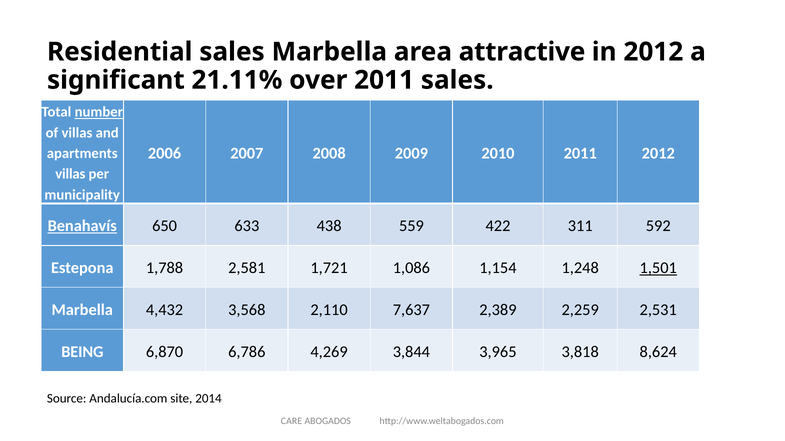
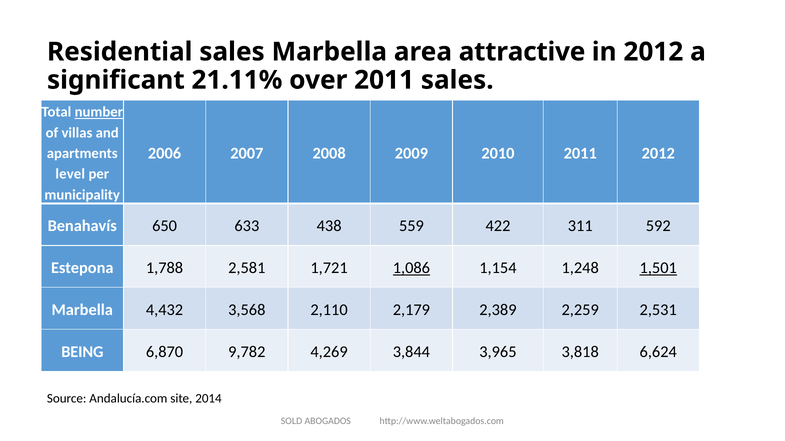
villas: villas -> level (70, 174)
Benahavís underline: present -> none (82, 226)
1,086 underline: none -> present (411, 268)
7,637: 7,637 -> 2,179 (411, 310)
6,786: 6,786 -> 9,782 (247, 352)
8,624: 8,624 -> 6,624 (658, 352)
CARE: CARE -> SOLD (291, 422)
